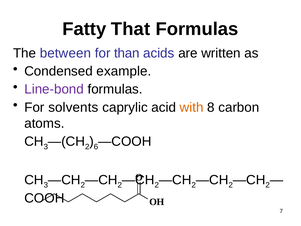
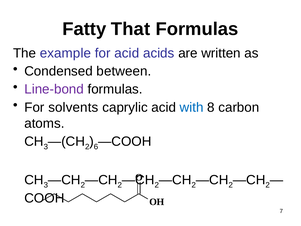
between: between -> example (65, 53)
for than: than -> acid (127, 53)
example: example -> between (124, 71)
with colour: orange -> blue (192, 107)
